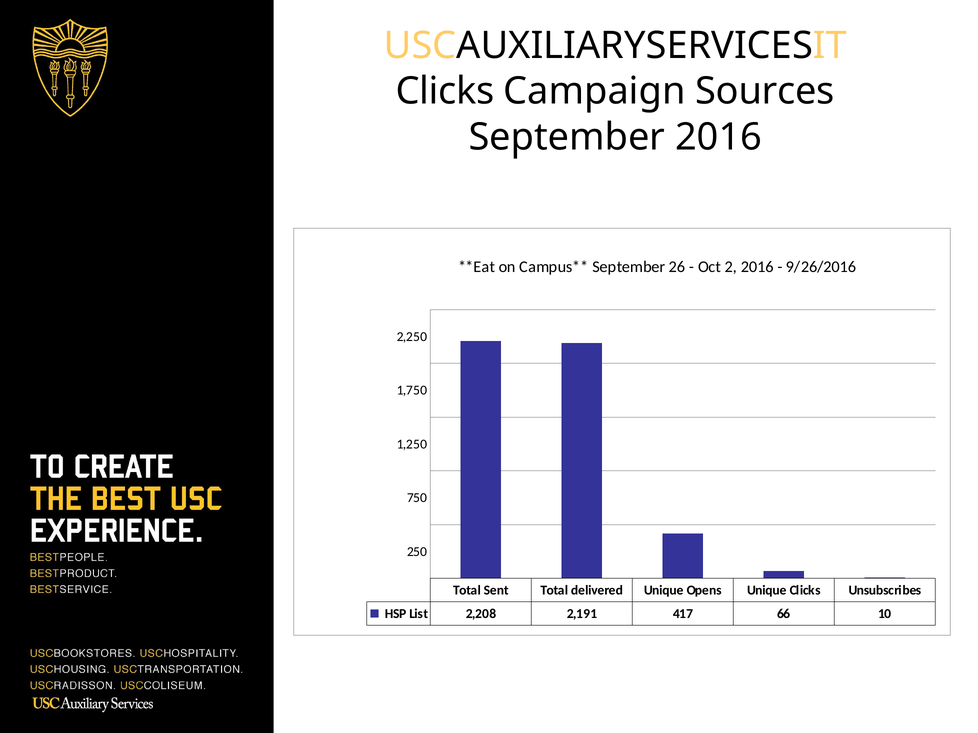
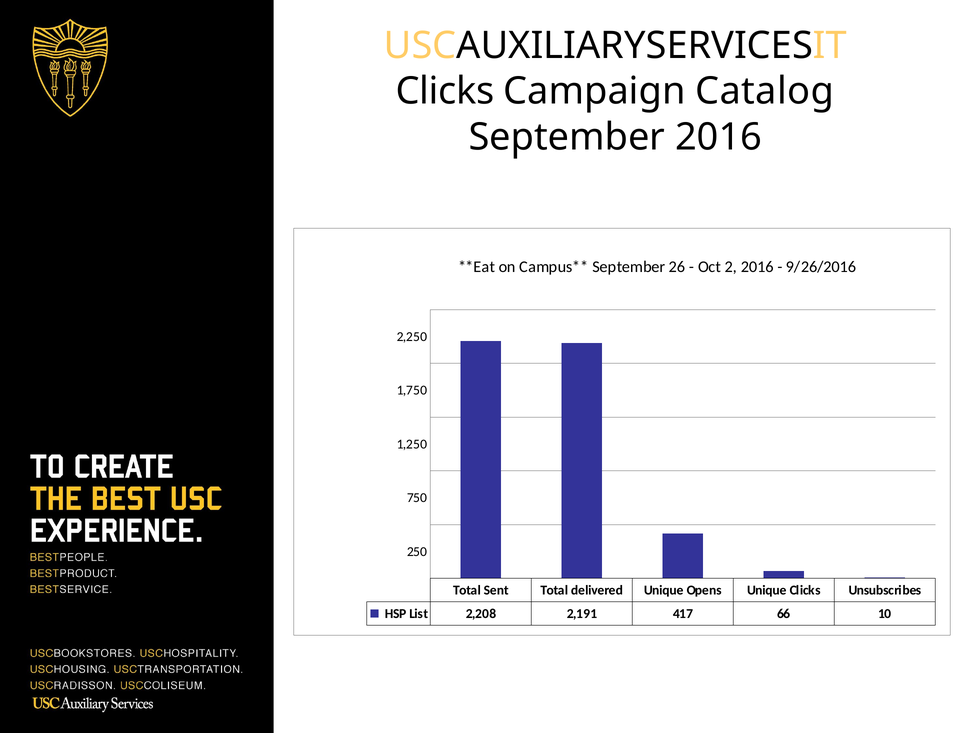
Sources: Sources -> Catalog (765, 91)
